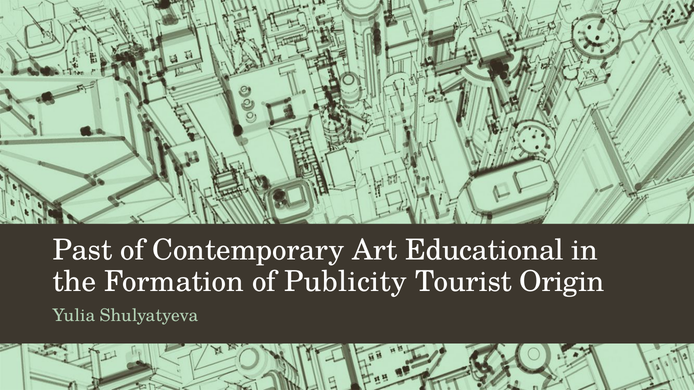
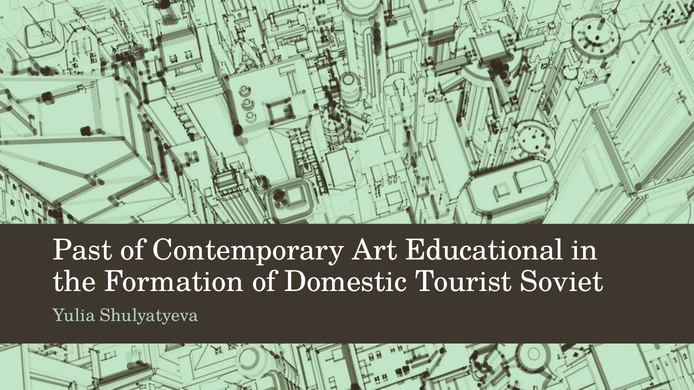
Publicity: Publicity -> Domestic (346, 282)
Origin: Origin -> Soviet (562, 282)
